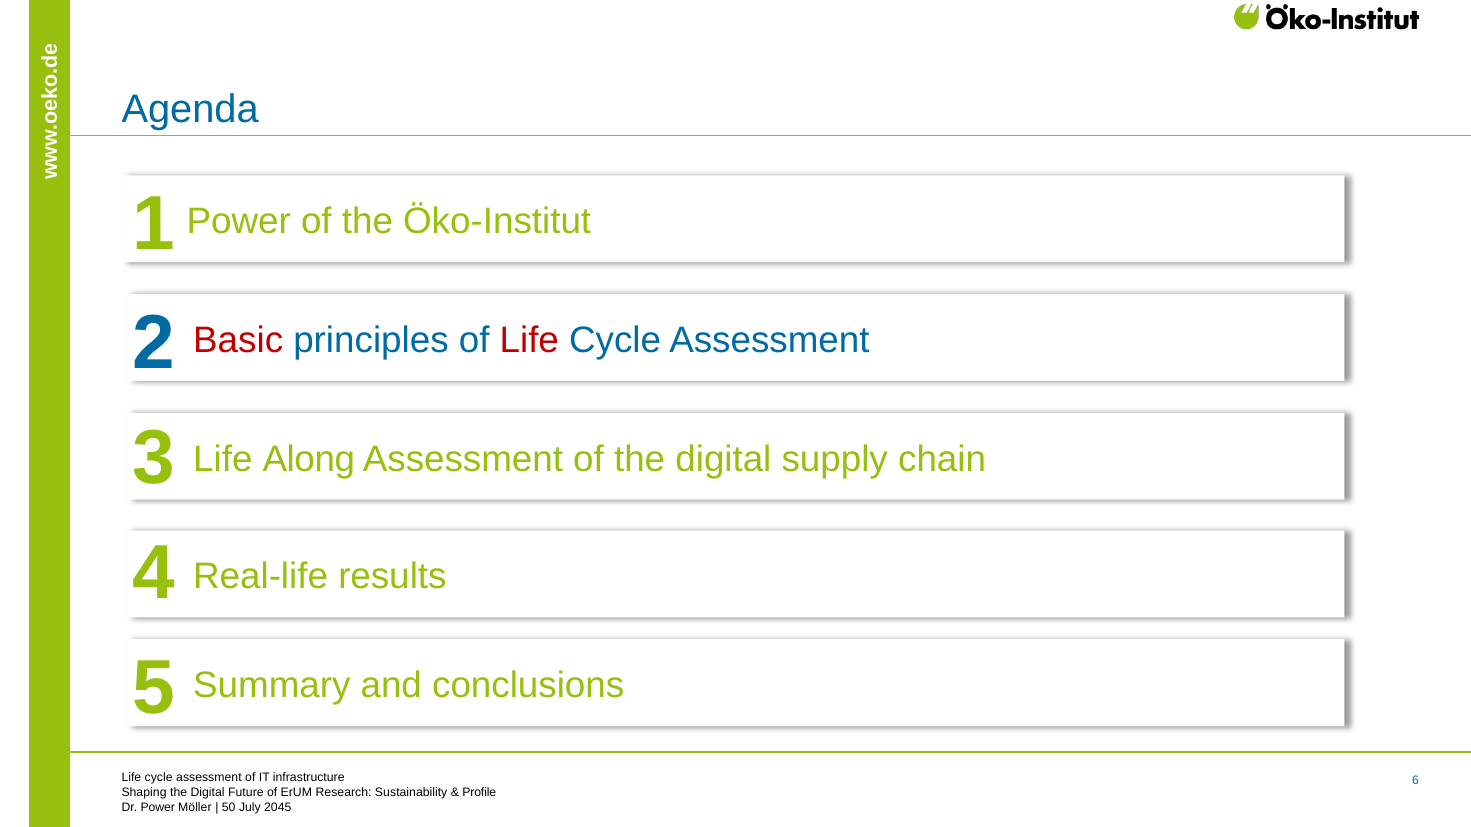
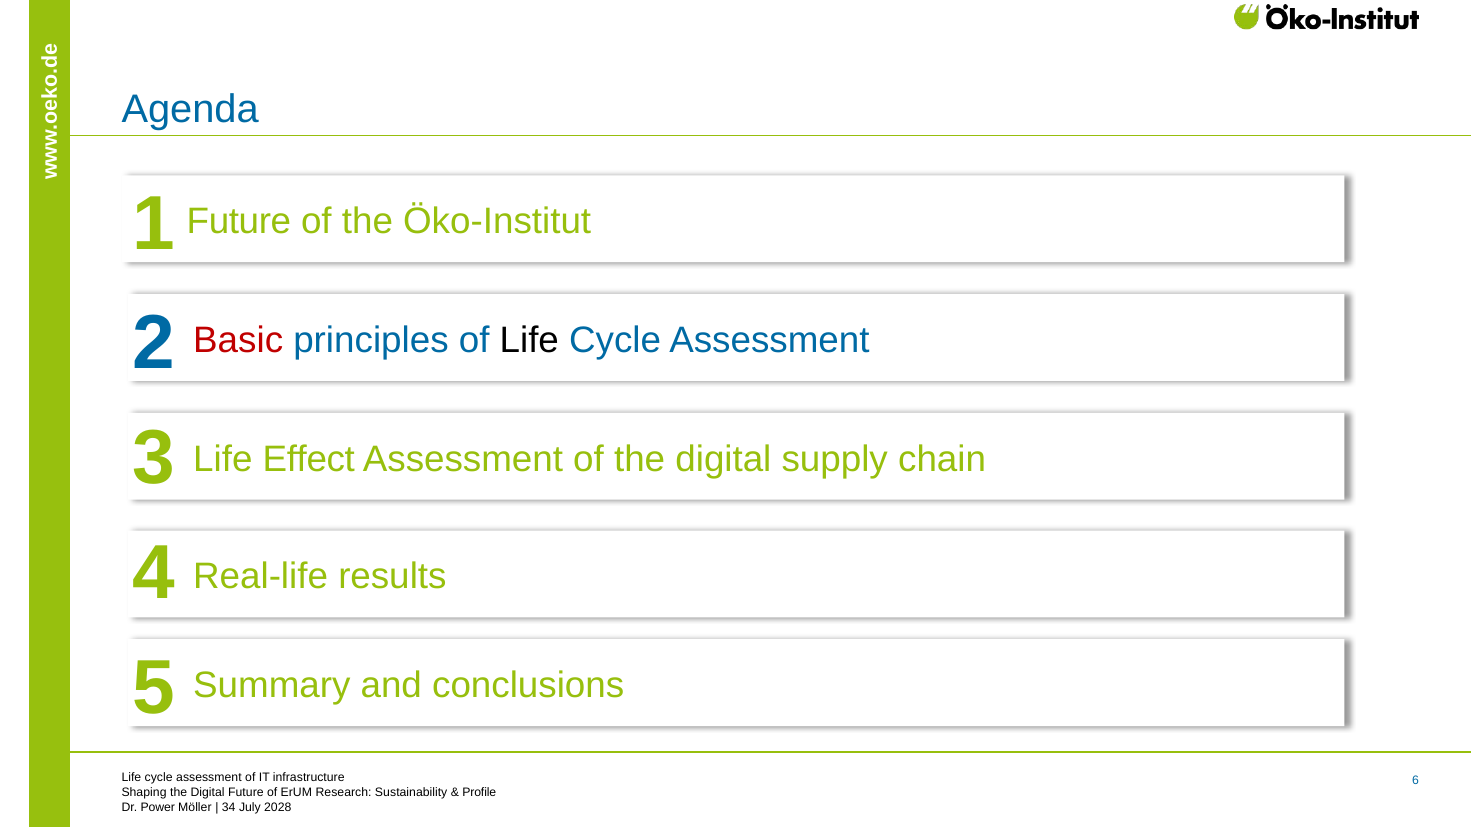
Power: Power -> Future (239, 221)
Life colour: red -> black (529, 340)
Along: Along -> Effect (309, 459)
50: 50 -> 34 (229, 808)
2045: 2045 -> 2028 (278, 808)
